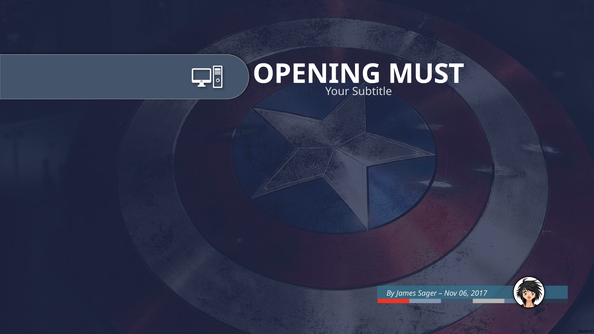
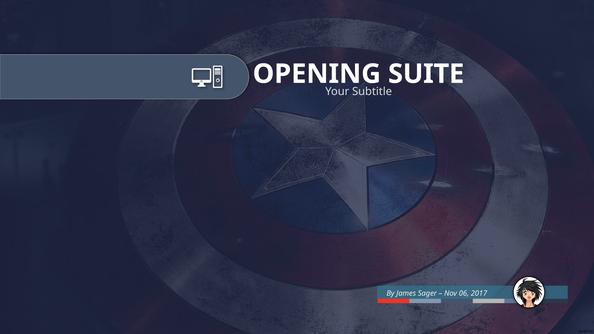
MUST: MUST -> SUITE (426, 74)
